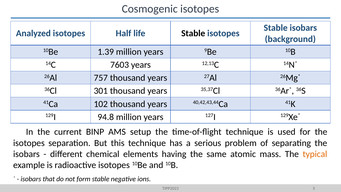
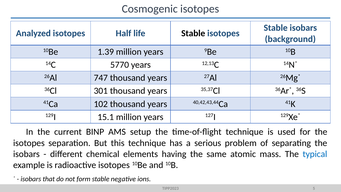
7603: 7603 -> 5770 (120, 65)
757: 757 -> 747 (101, 78)
94.8: 94.8 -> 15.1 (106, 117)
typical colour: orange -> blue (315, 154)
